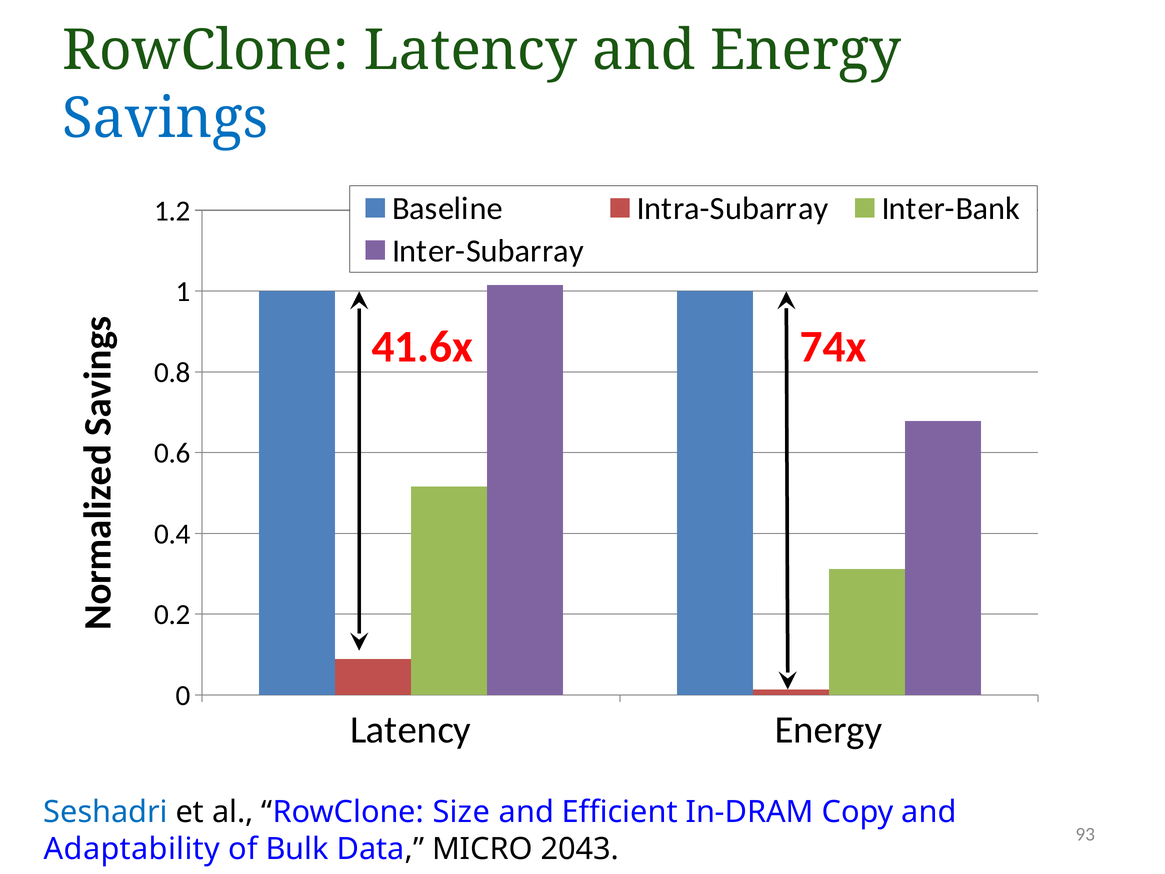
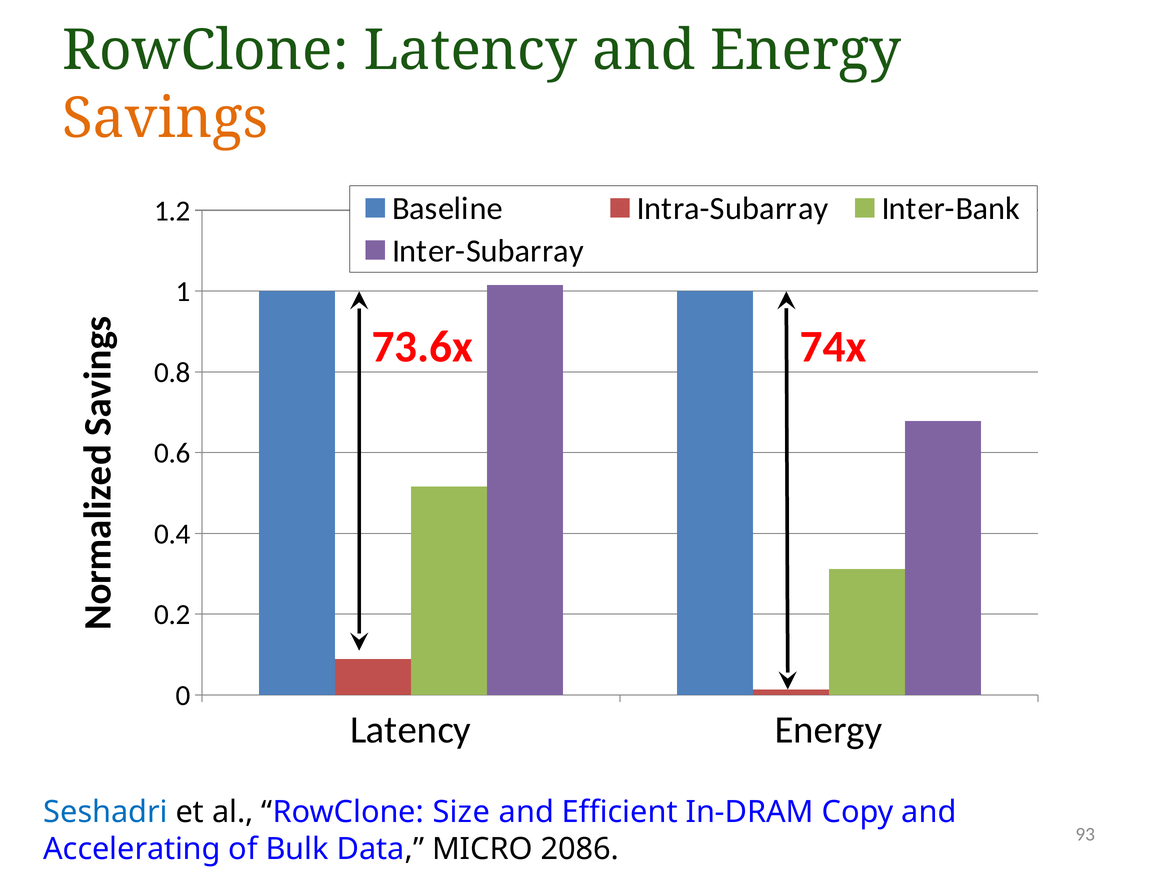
Savings colour: blue -> orange (165, 119)
41.6x: 41.6x -> 73.6x (422, 347)
Adaptability: Adaptability -> Accelerating (132, 849)
2043: 2043 -> 2086 (580, 849)
